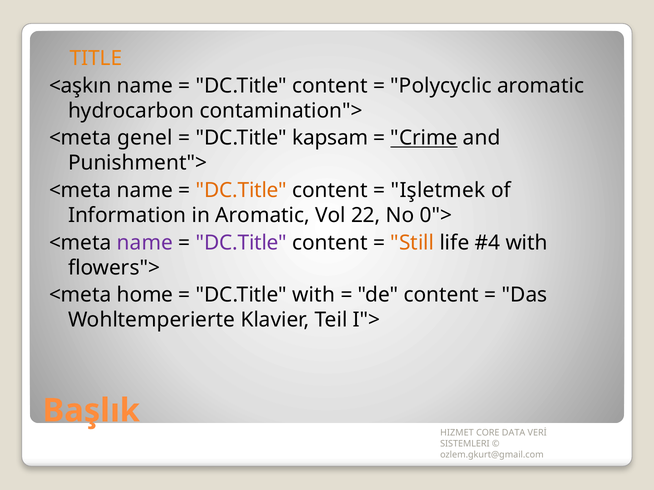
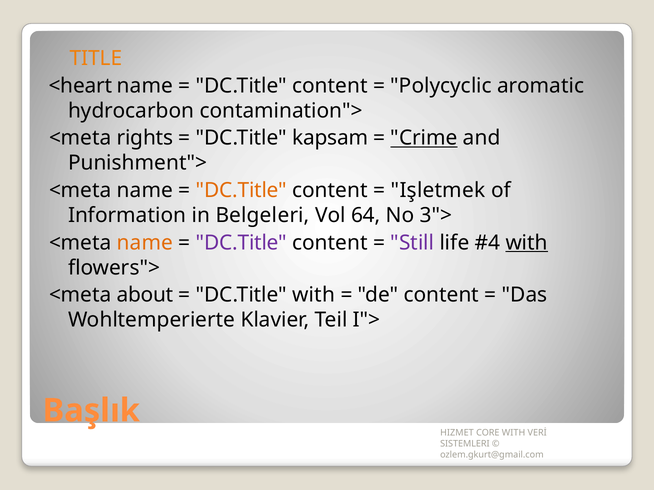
<aşkın: <aşkın -> <heart (80, 86)
genel: genel -> rights (145, 138)
in Aromatic: Aromatic -> Belgeleri (263, 216)
22: 22 -> 64 (366, 216)
0">: 0"> -> 3"> (436, 216)
name colour: purple -> orange (145, 243)
Still colour: orange -> purple (412, 243)
with underline: none -> present (527, 243)
home: home -> about (145, 295)
CORE DATA: DATA -> WITH (514, 433)
